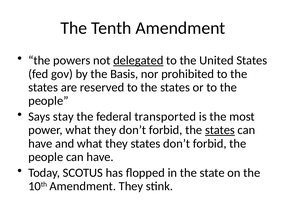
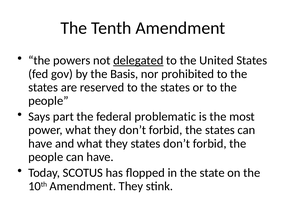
stay: stay -> part (63, 117)
transported: transported -> problematic (165, 117)
states underline: present -> none (220, 130)
